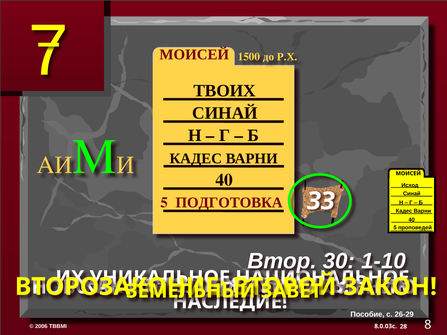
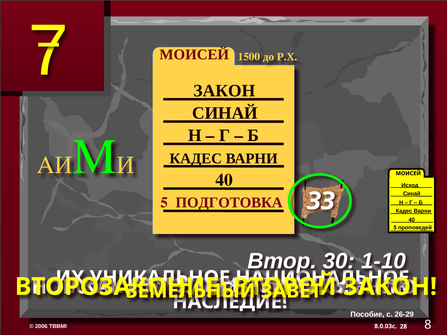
ТВОИХ: ТВОИХ -> ЗАКОН (224, 91)
